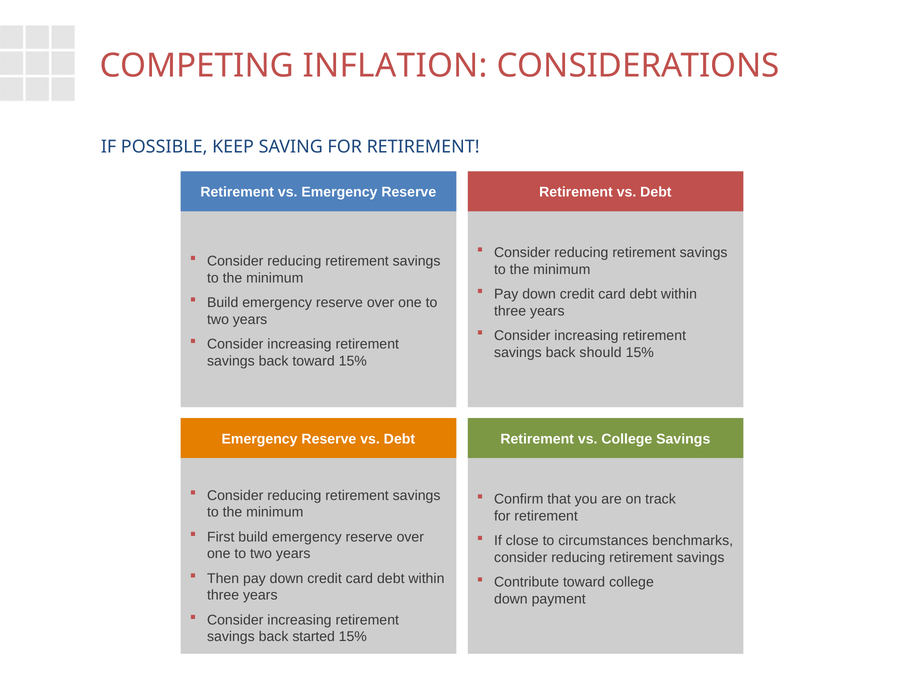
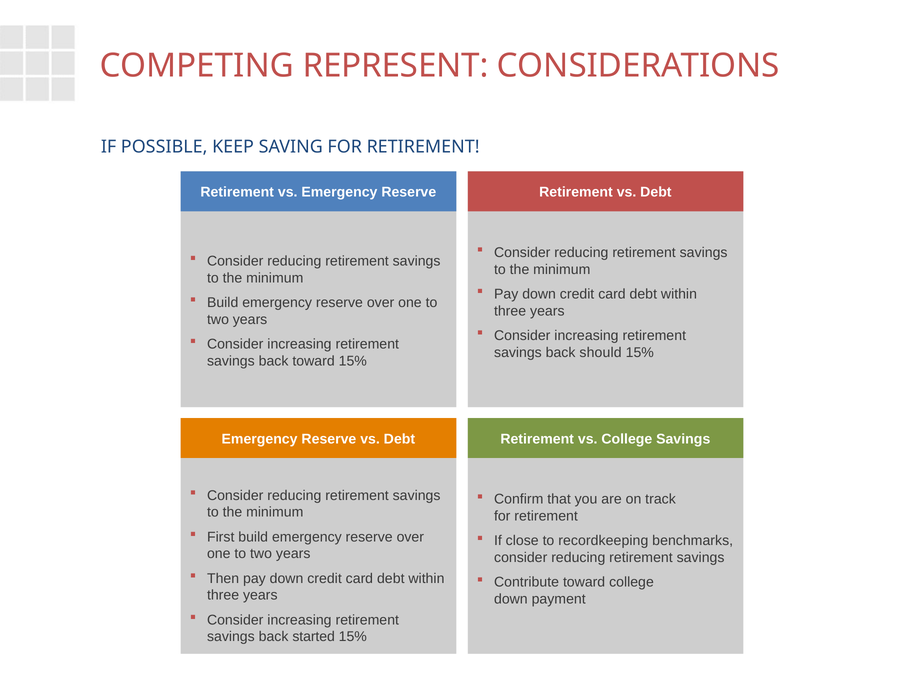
INFLATION: INFLATION -> REPRESENT (396, 66)
circumstances: circumstances -> recordkeeping (603, 541)
